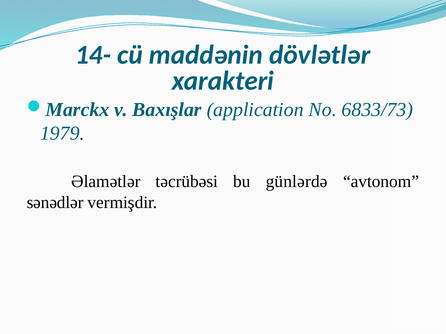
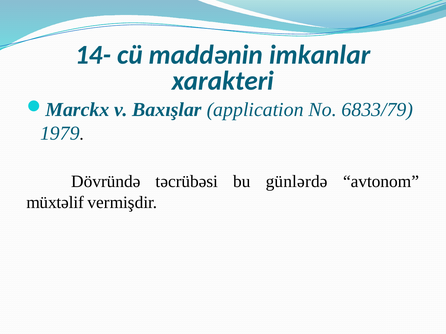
dövlətlər: dövlətlər -> imkanlar (320, 55)
6833/73: 6833/73 -> 6833/79 (377, 110)
Əlamətlər: Əlamətlər -> Dövründə (106, 182)
sənədlər: sənədlər -> müxtəlif (55, 203)
